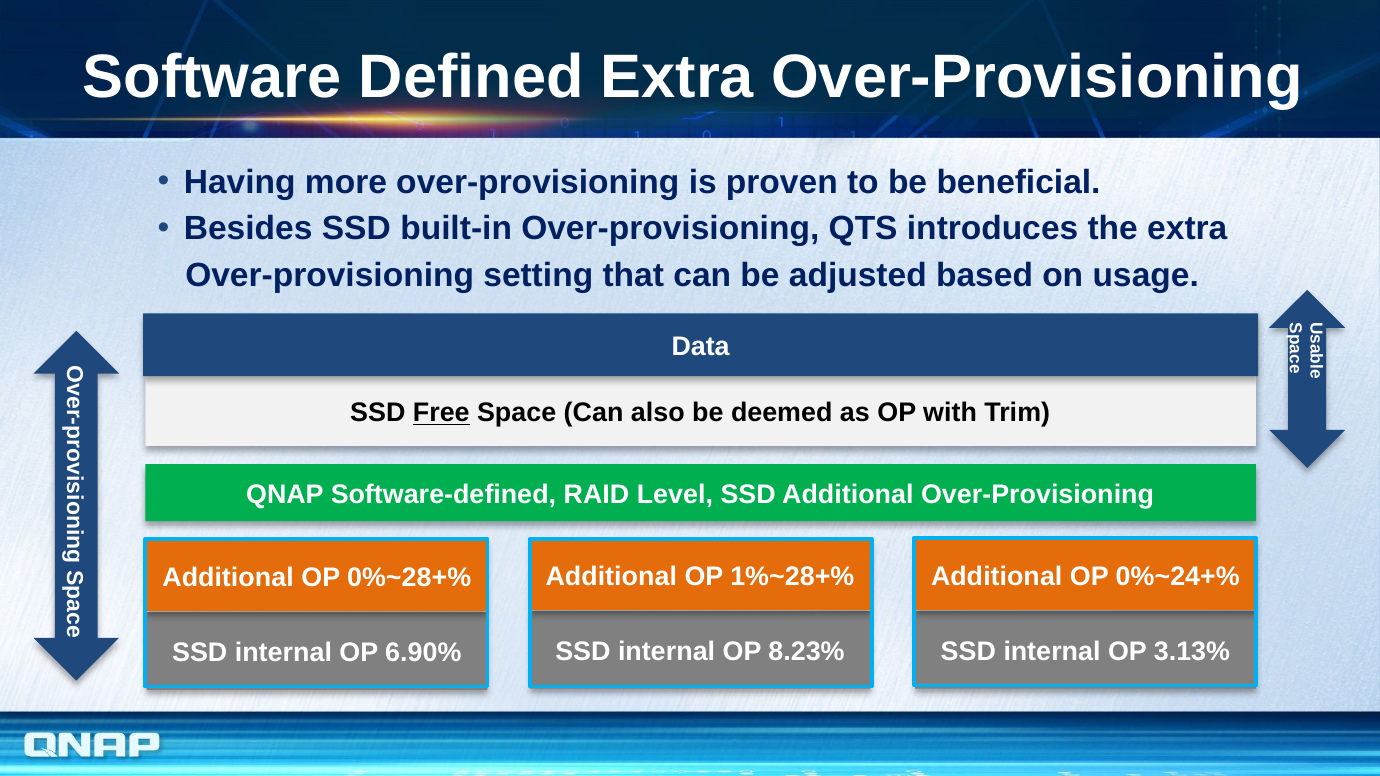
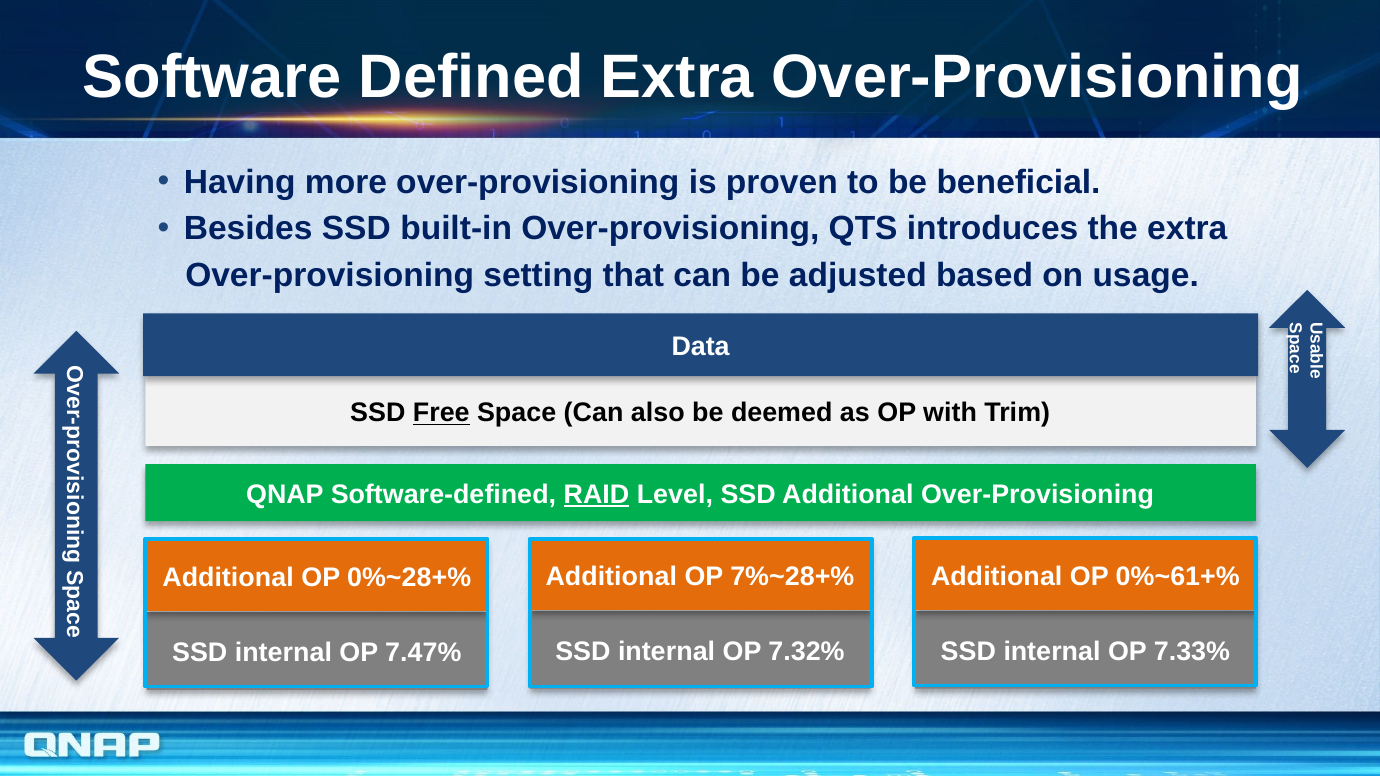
RAID underline: none -> present (596, 495)
1%~28+%: 1%~28+% -> 7%~28+% (792, 577)
0%~24+%: 0%~24+% -> 0%~61+% (1178, 577)
8.23%: 8.23% -> 7.32% (807, 652)
3.13%: 3.13% -> 7.33% (1192, 652)
6.90%: 6.90% -> 7.47% (423, 653)
